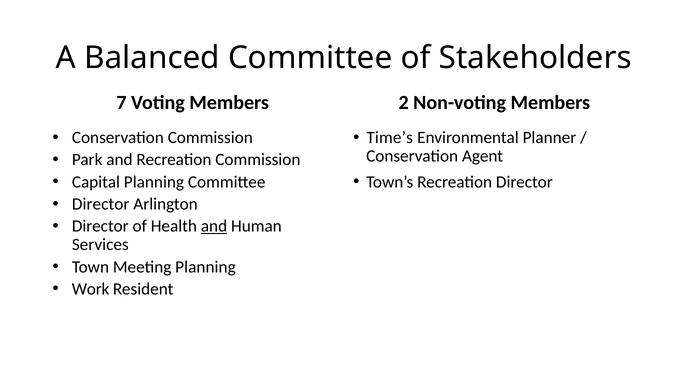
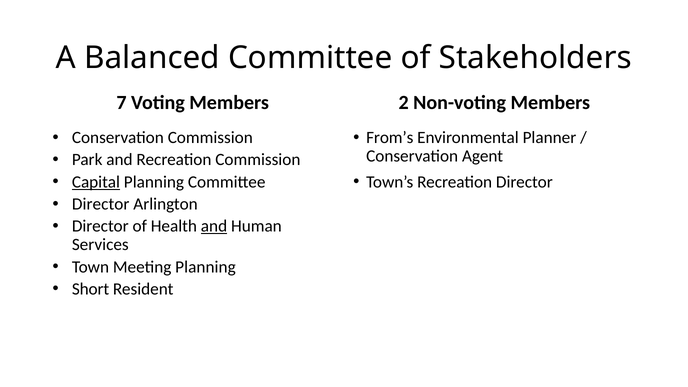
Time’s: Time’s -> From’s (390, 138)
Capital underline: none -> present (96, 182)
Work: Work -> Short (91, 289)
